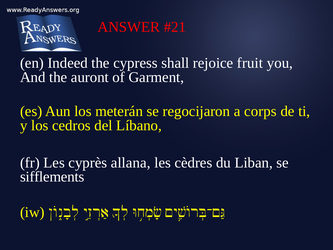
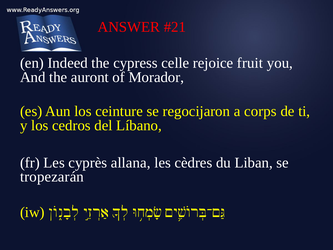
shall: shall -> celle (175, 63)
Garment: Garment -> Morador (156, 77)
meterán: meterán -> ceinture (119, 111)
sifflements: sifflements -> tropezarán (52, 177)
